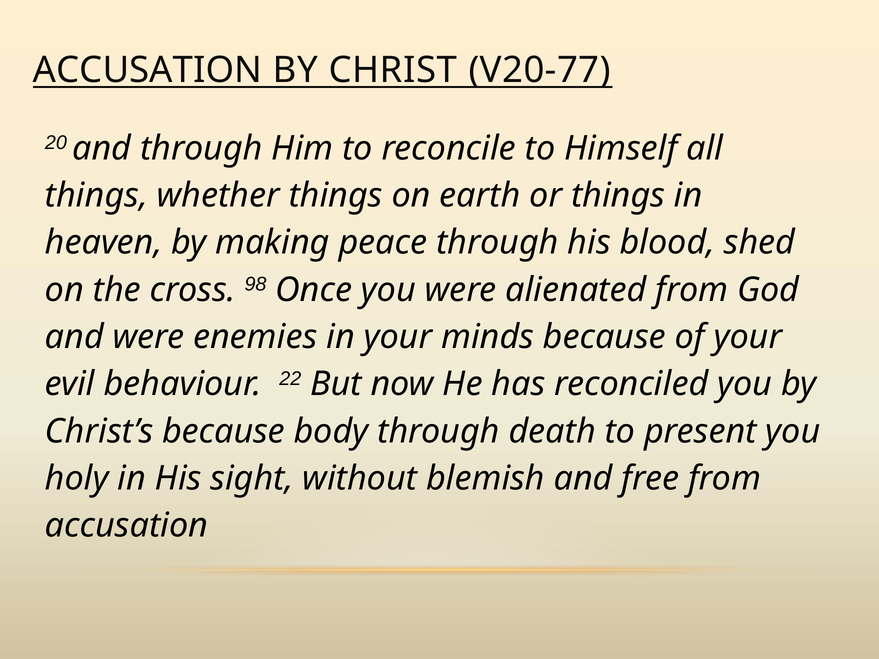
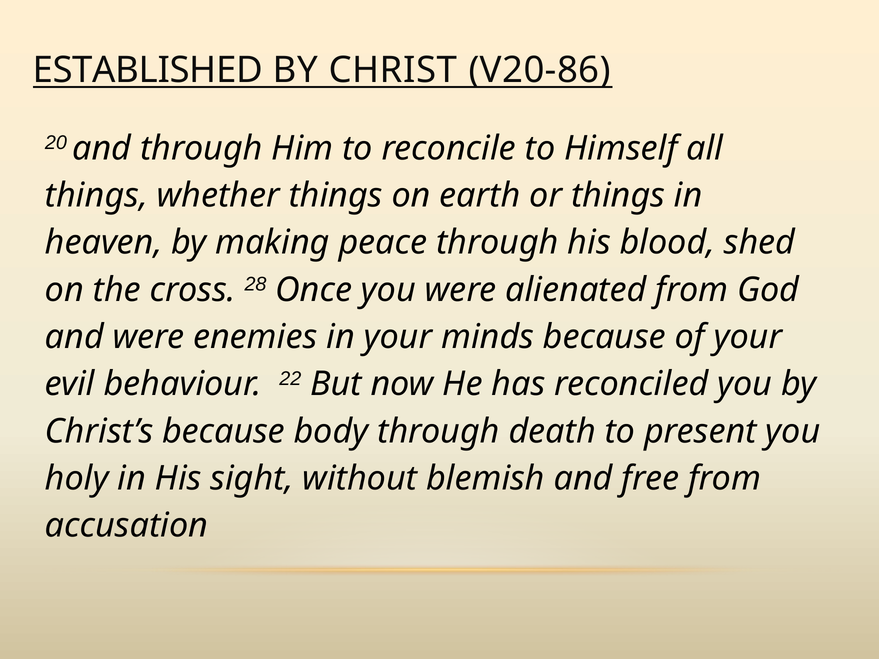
ACCUSATION: ACCUSATION -> ESTABLISHED (148, 70)
V20-77: V20-77 -> V20-86 (540, 70)
98: 98 -> 28 (255, 284)
